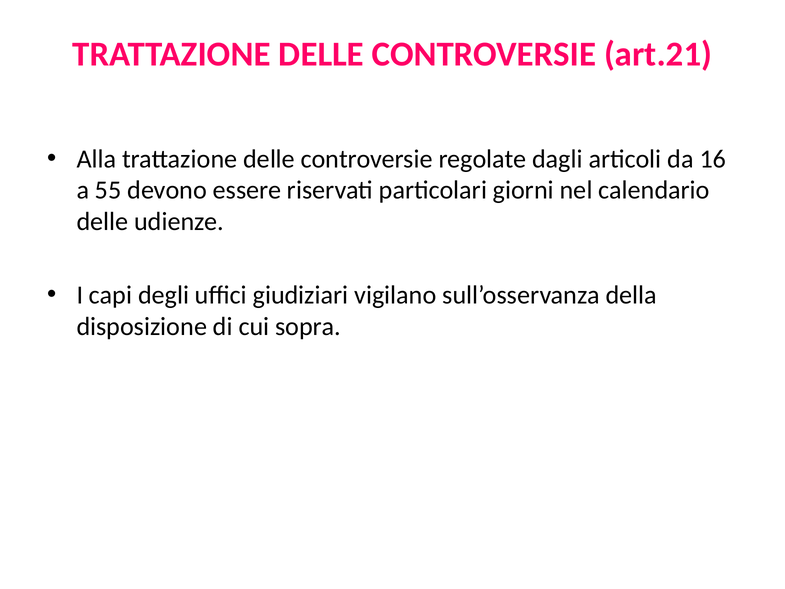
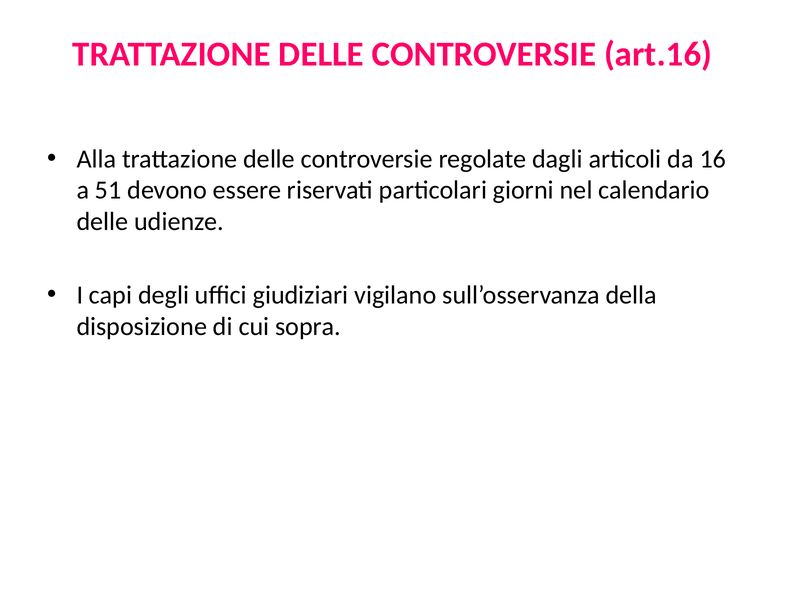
art.21: art.21 -> art.16 (658, 54)
55: 55 -> 51 (108, 190)
